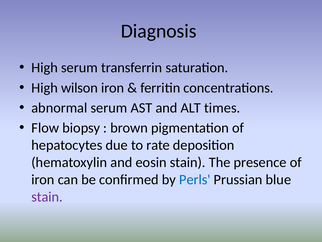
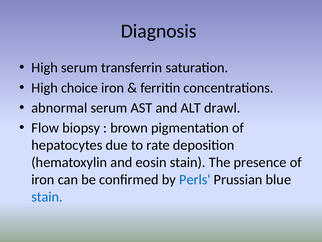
wilson: wilson -> choice (79, 88)
times: times -> drawl (222, 108)
stain colour: purple -> blue (47, 196)
